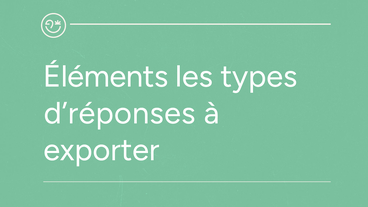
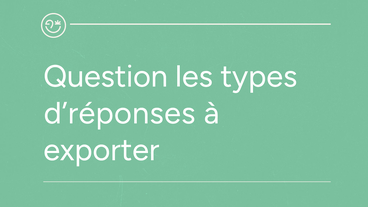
Éléments: Éléments -> Question (106, 76)
